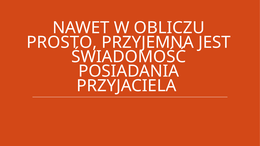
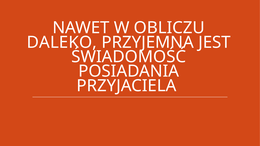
PROSTO: PROSTO -> DALEKO (62, 42)
